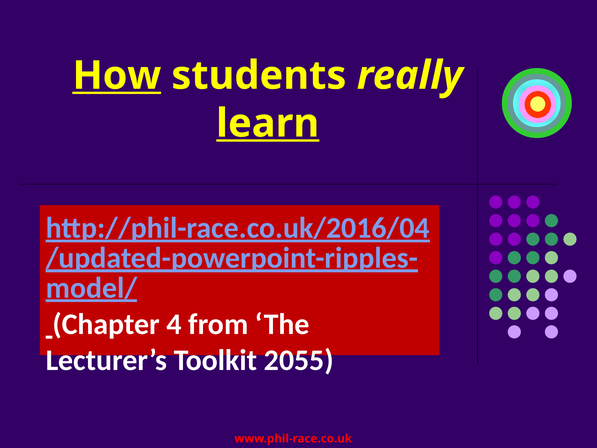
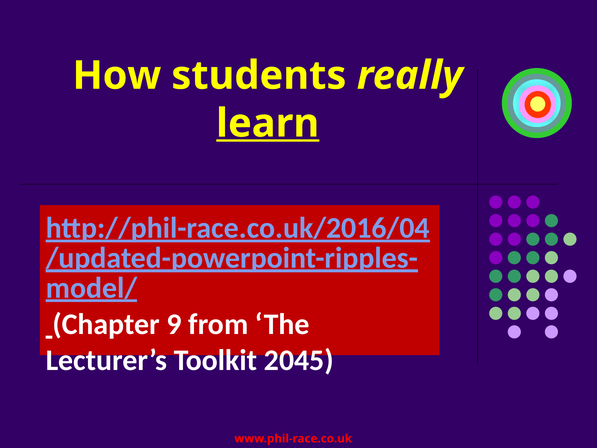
How underline: present -> none (117, 76)
4: 4 -> 9 (174, 324)
2055: 2055 -> 2045 (299, 360)
